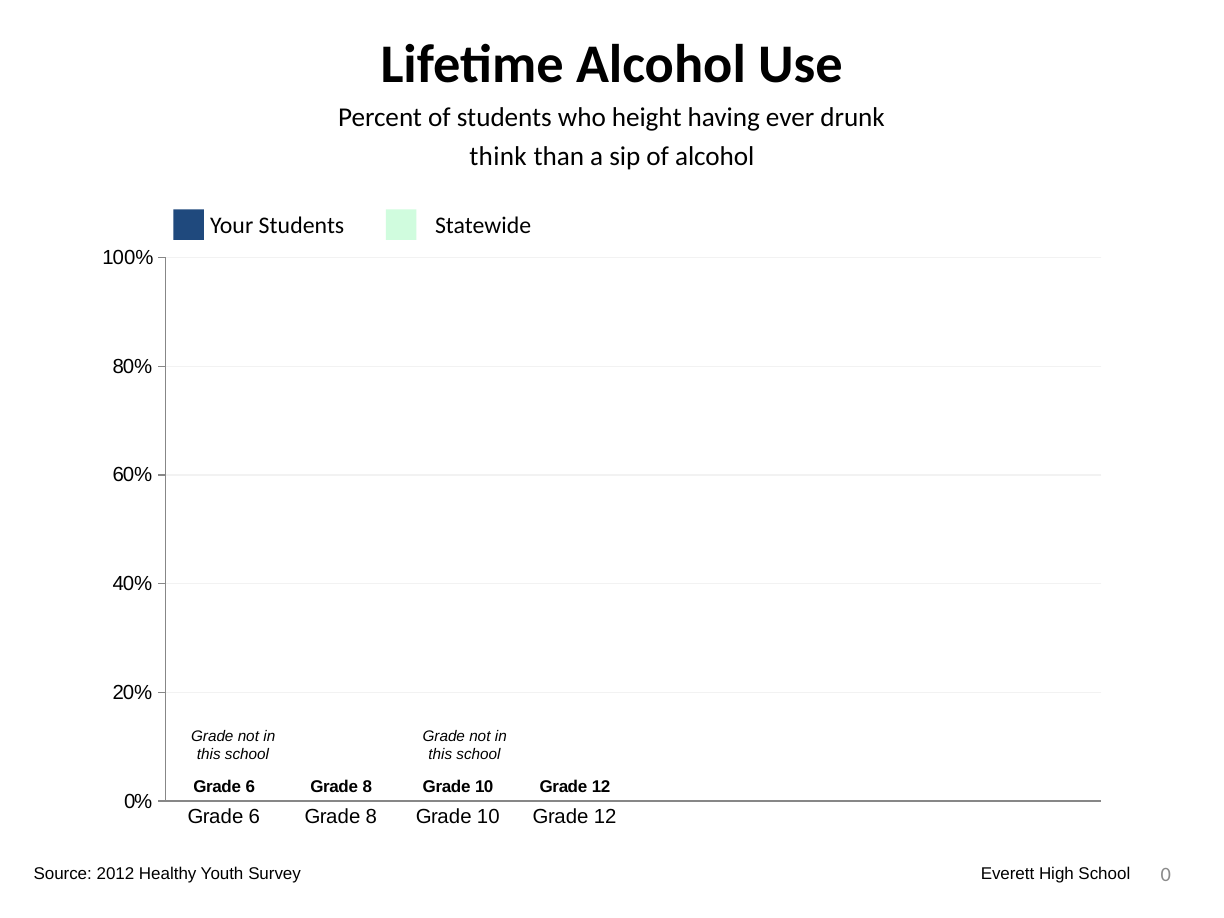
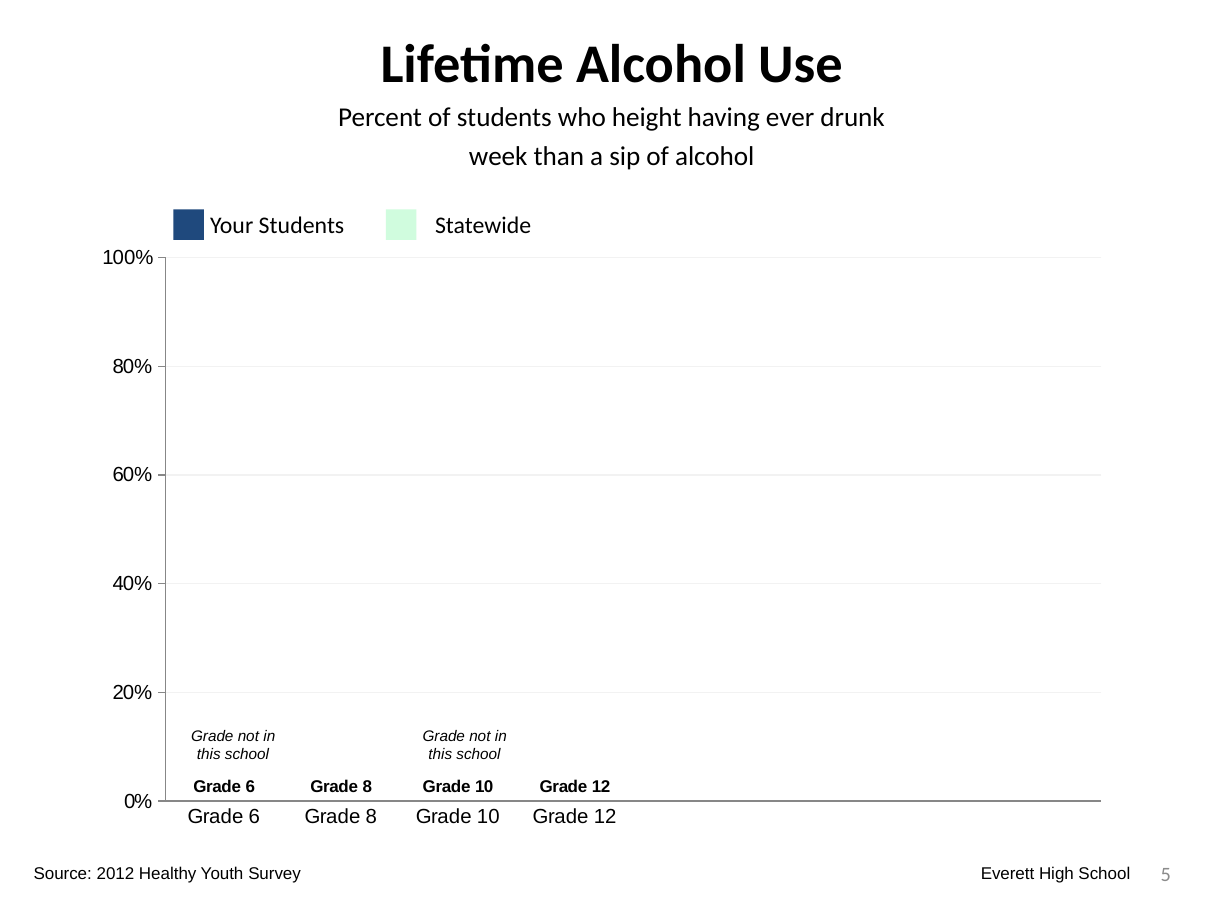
think: think -> week (498, 156)
0: 0 -> 5 (1166, 874)
